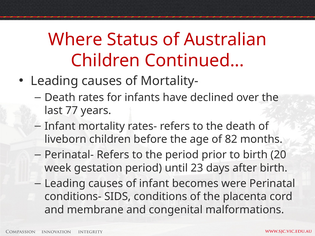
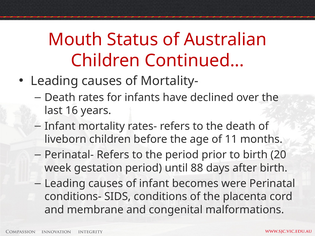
Where: Where -> Mouth (75, 40)
77: 77 -> 16 (72, 111)
82: 82 -> 11 (231, 139)
23: 23 -> 88 (197, 168)
